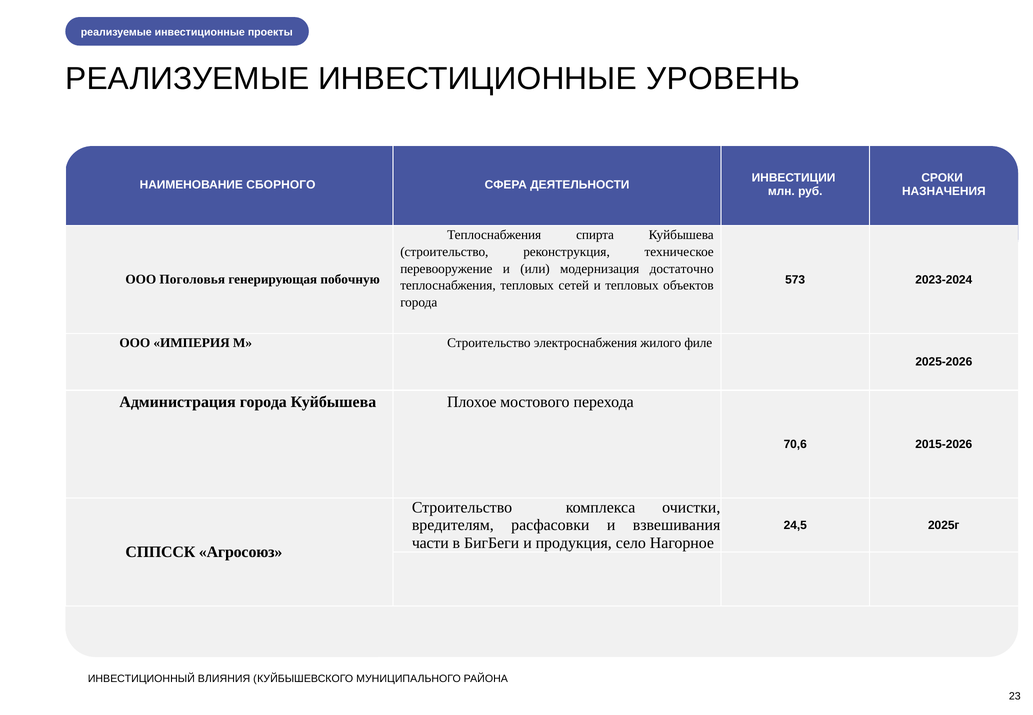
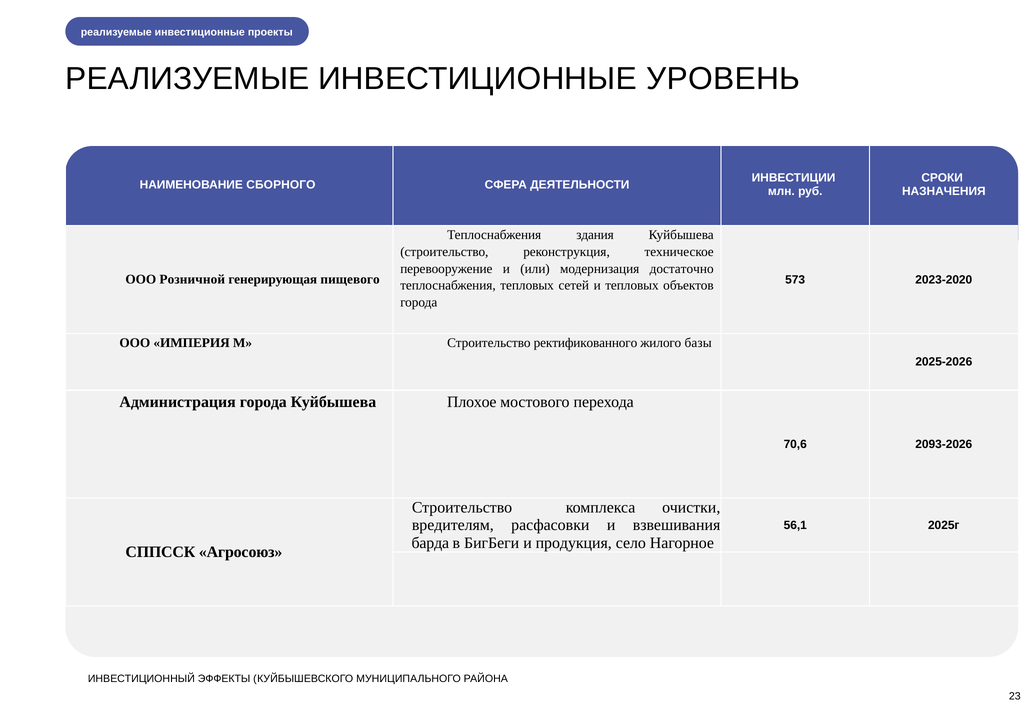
спирта: спирта -> здания (595, 235)
Поголовья: Поголовья -> Розничной (192, 280)
побочную: побочную -> пищевого (350, 280)
2023-2024: 2023-2024 -> 2023-2020 (944, 280)
электроснабжения: электроснабжения -> ректификованного (585, 343)
филе: филе -> базы (698, 343)
2015-2026: 2015-2026 -> 2093-2026 (944, 444)
24,5: 24,5 -> 56,1 (795, 525)
части: части -> барда (430, 543)
ВЛИЯНИЯ: ВЛИЯНИЯ -> ЭФФЕКТЫ (224, 679)
